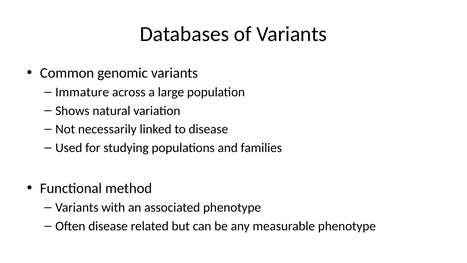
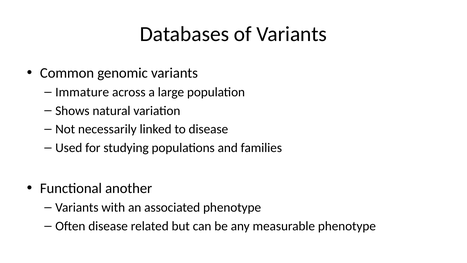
method: method -> another (129, 188)
